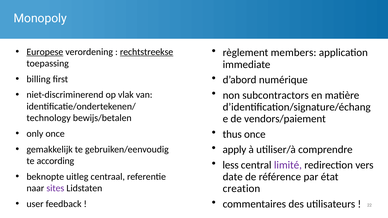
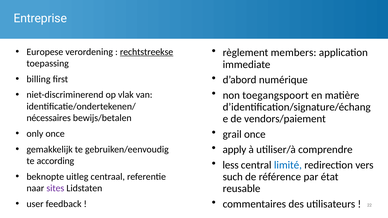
Monopoly: Monopoly -> Entreprise (40, 18)
Europese underline: present -> none (45, 52)
subcontractors: subcontractors -> toegangspoort (275, 95)
technology: technology -> nécessaires (49, 118)
thus: thus -> grail (232, 134)
limité colour: purple -> blue (288, 165)
date: date -> such (233, 177)
creation: creation -> reusable (242, 189)
